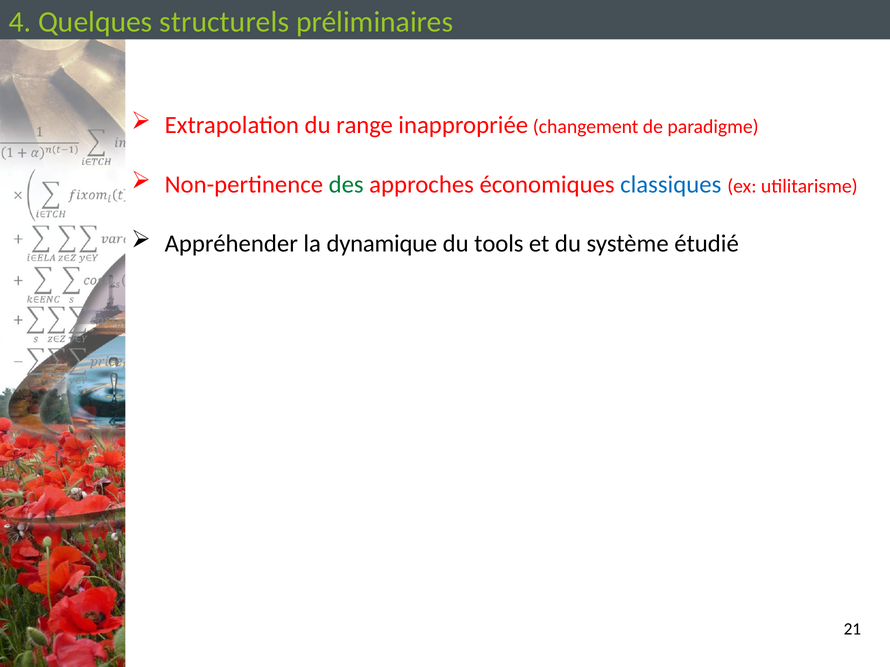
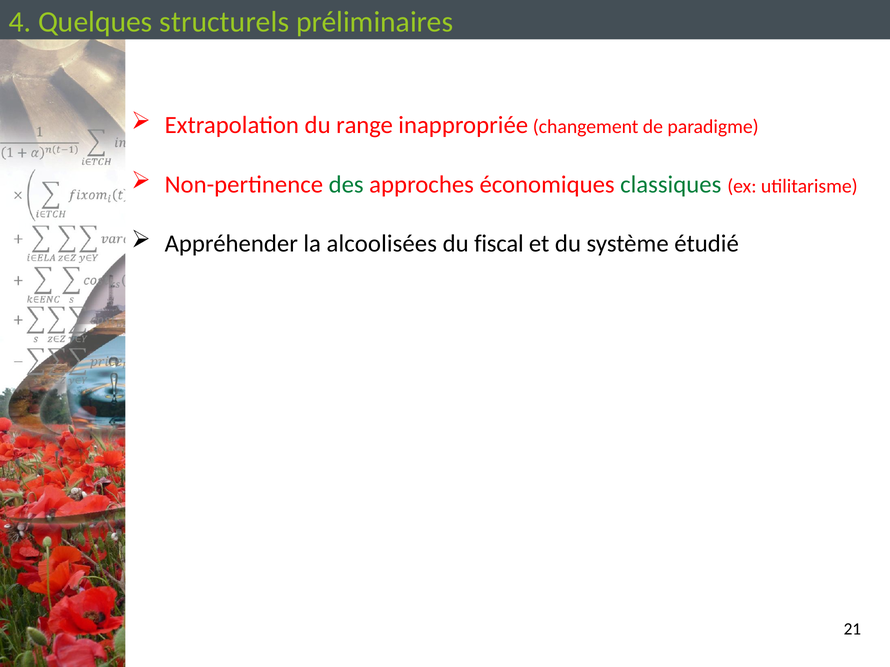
classiques colour: blue -> green (671, 185)
dynamique: dynamique -> alcoolisées (382, 244)
tools: tools -> fiscal (499, 244)
